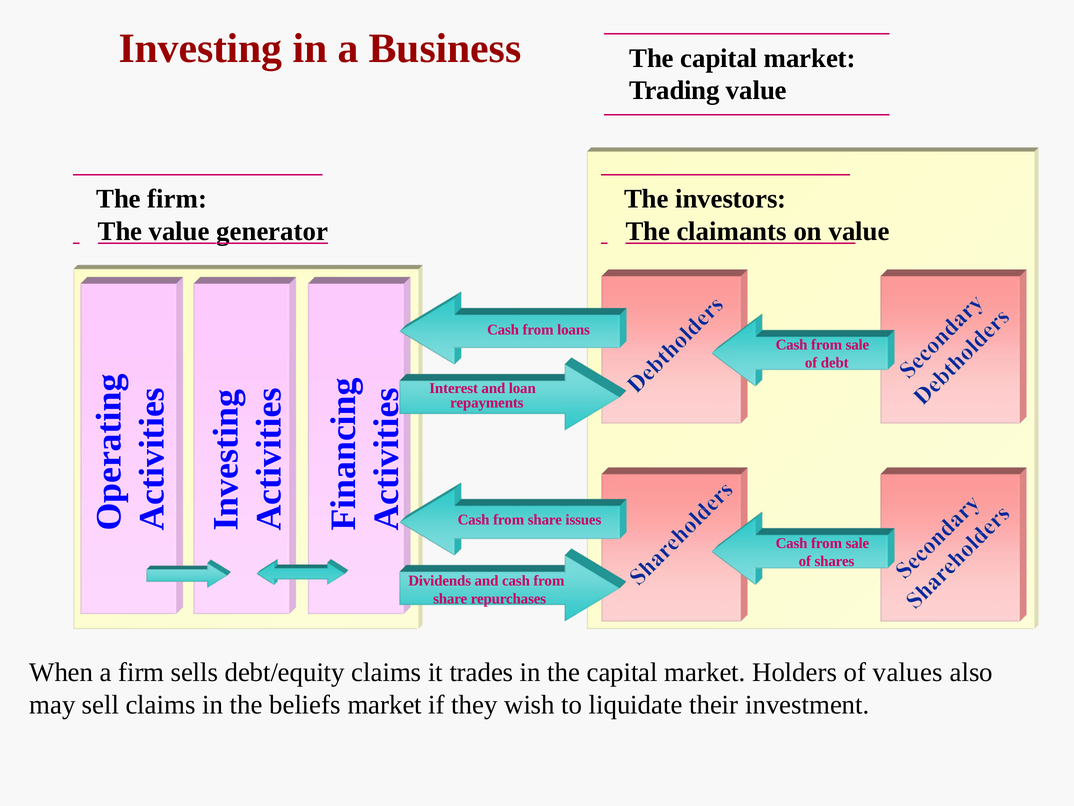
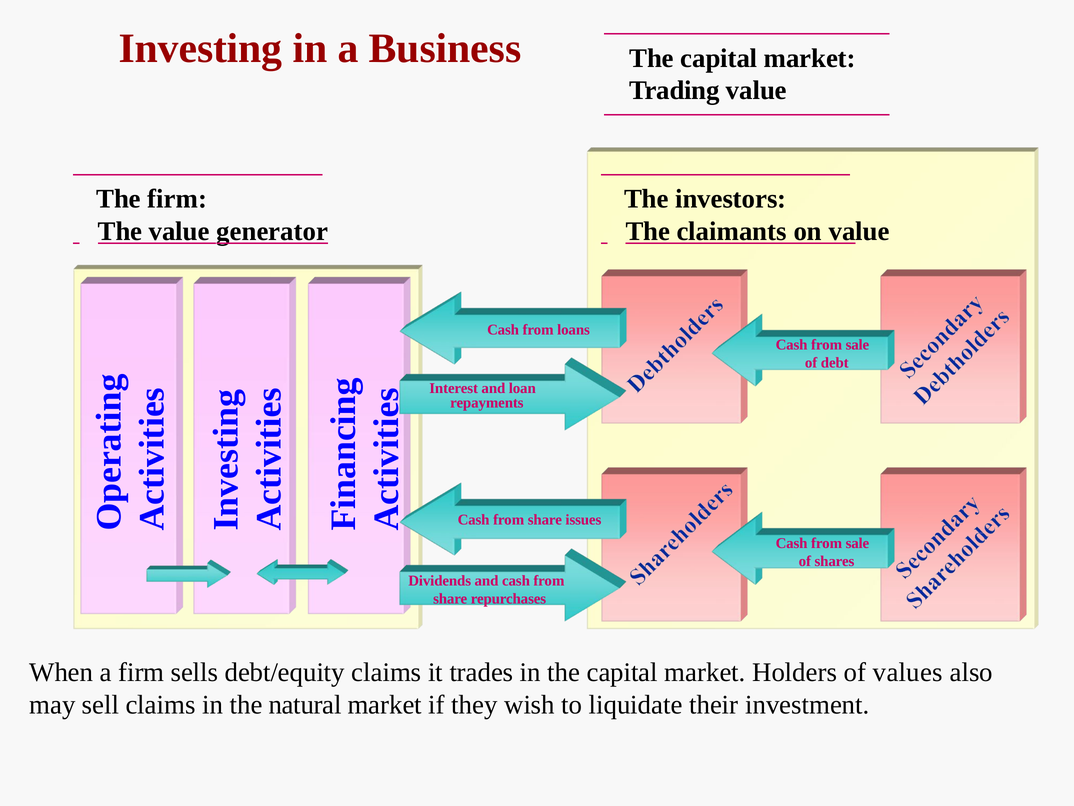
beliefs: beliefs -> natural (305, 704)
